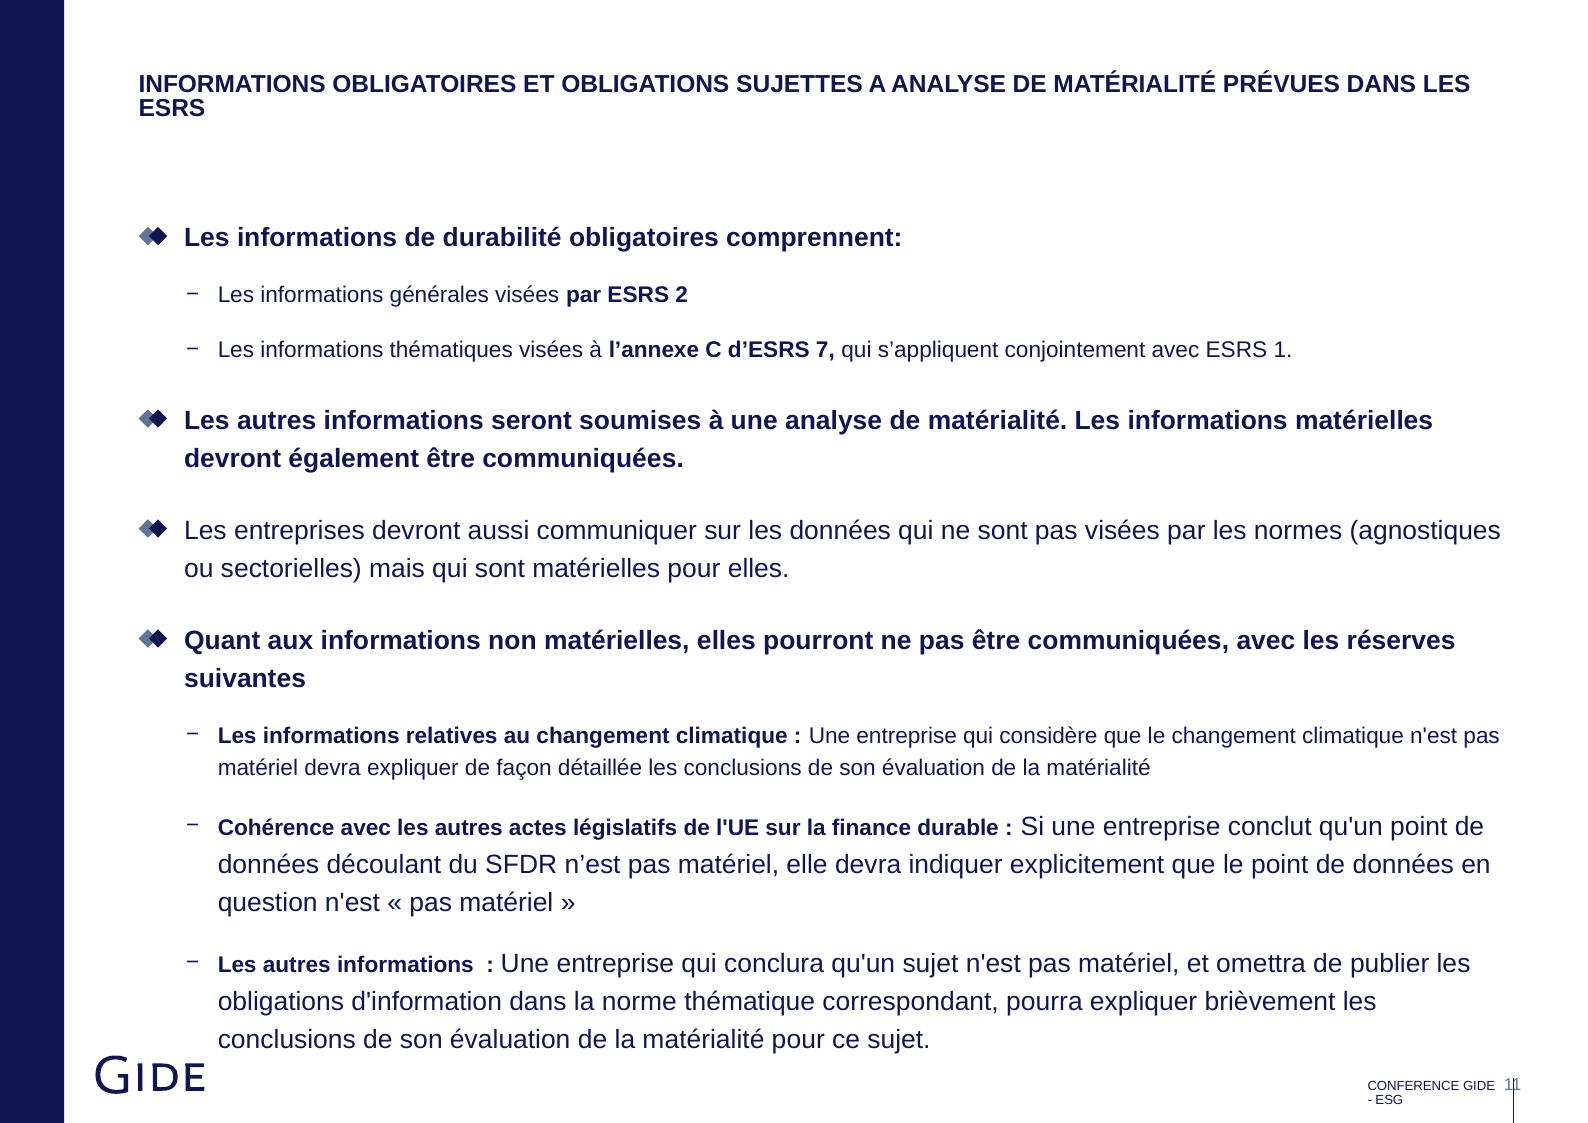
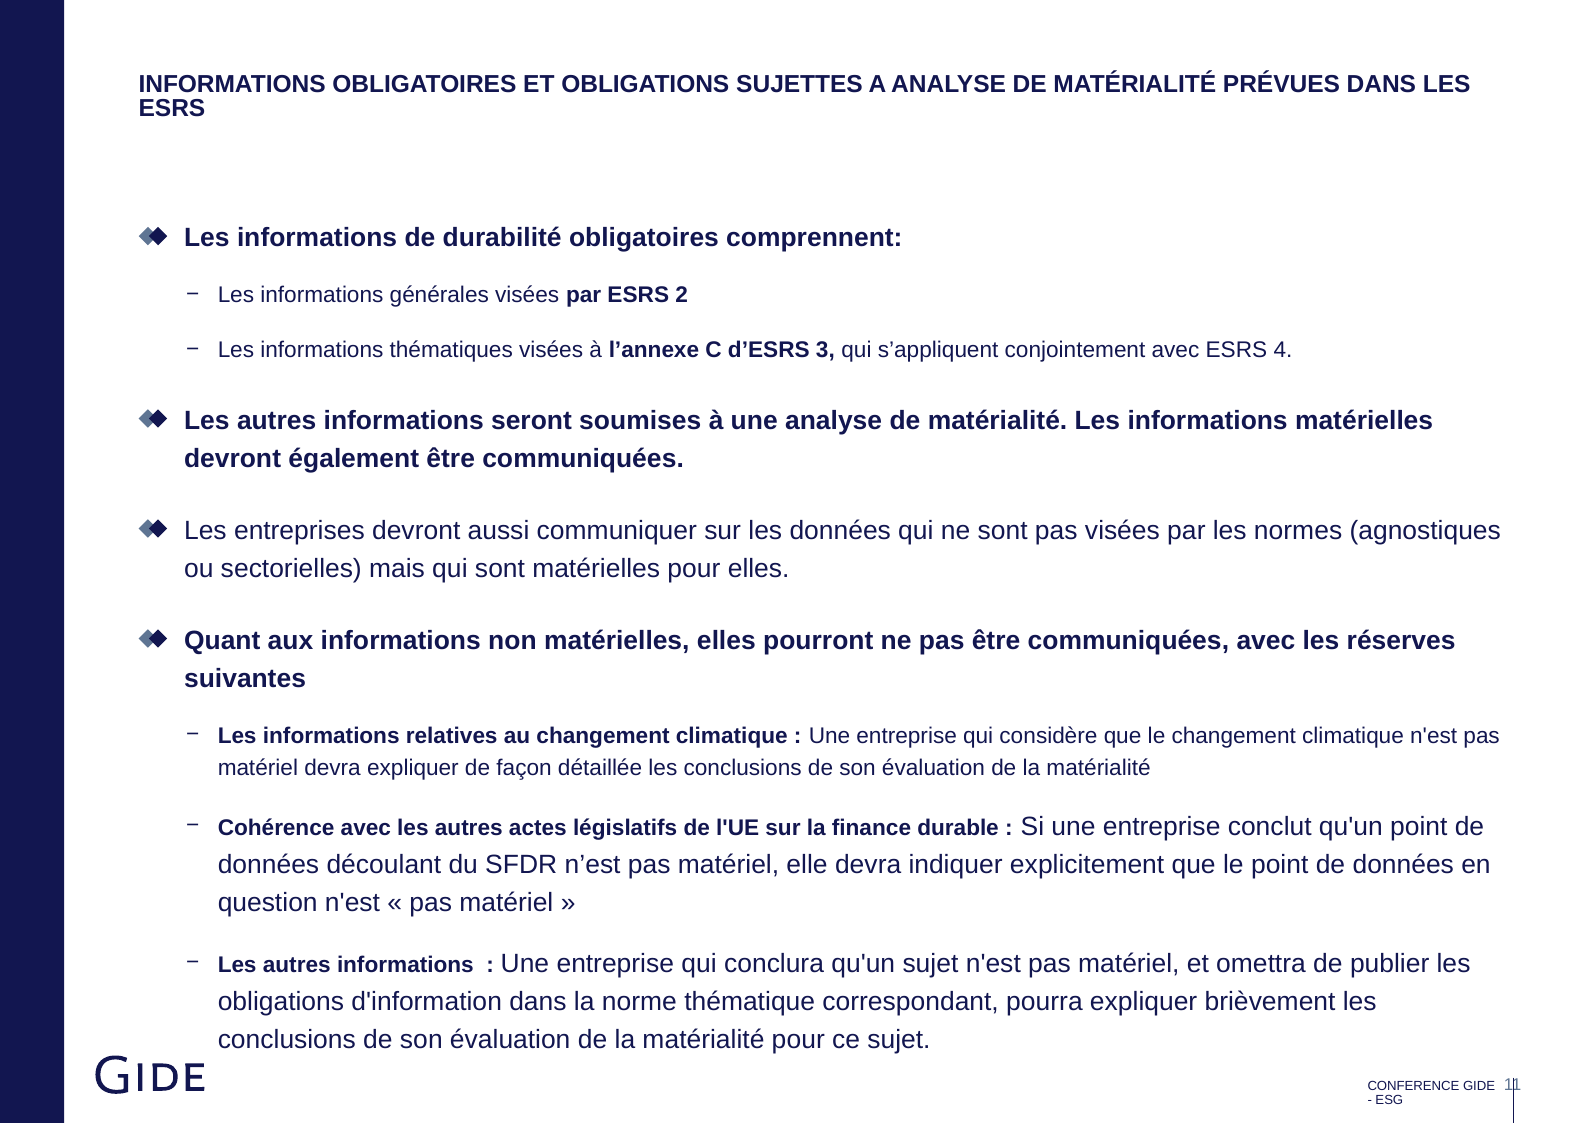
7: 7 -> 3 (825, 350)
1: 1 -> 4 (1283, 350)
